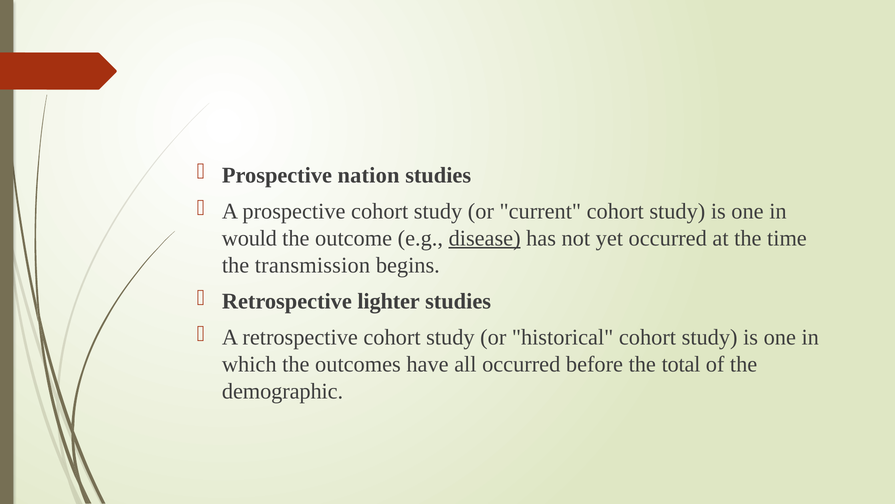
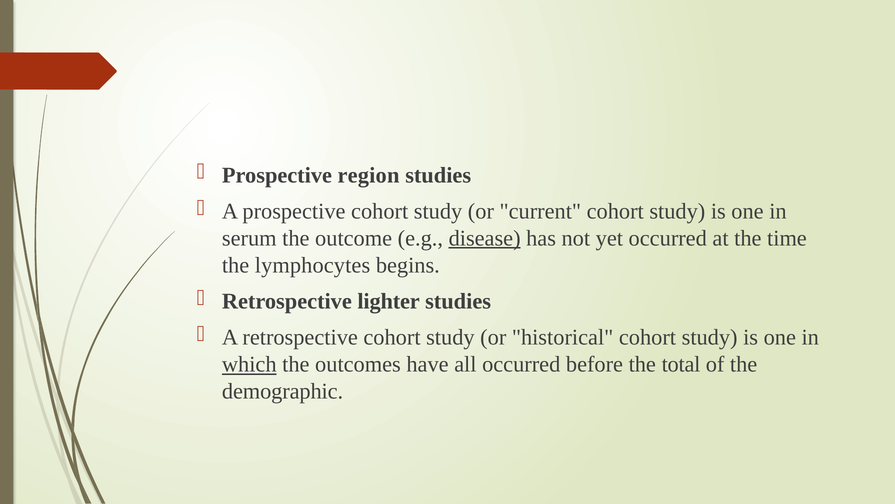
nation: nation -> region (368, 175)
would: would -> serum (249, 238)
transmission: transmission -> lymphocytes (313, 265)
which underline: none -> present (249, 364)
